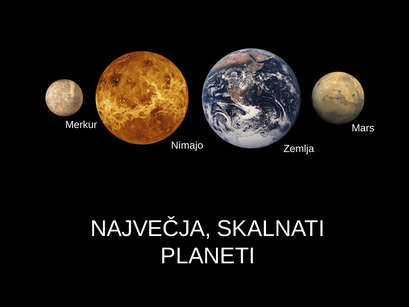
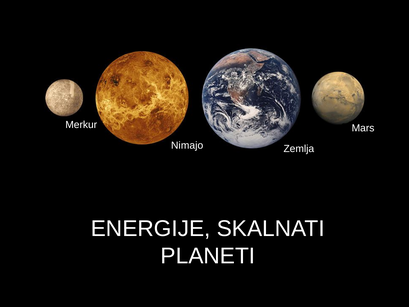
NAJVEČJA: NAJVEČJA -> ENERGIJE (151, 229)
